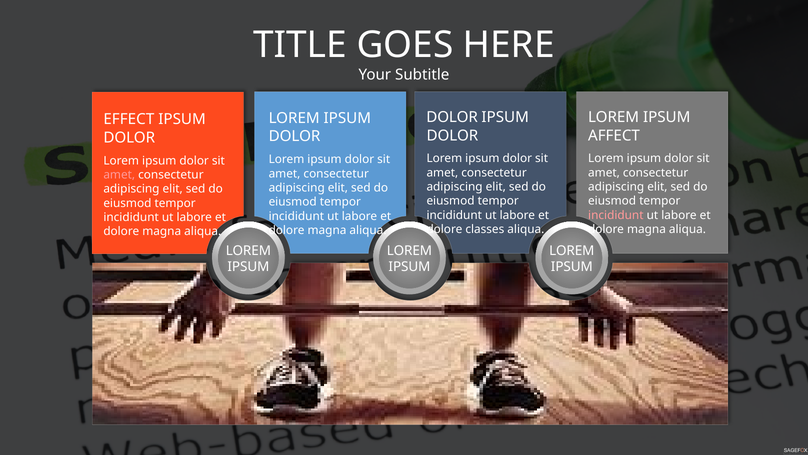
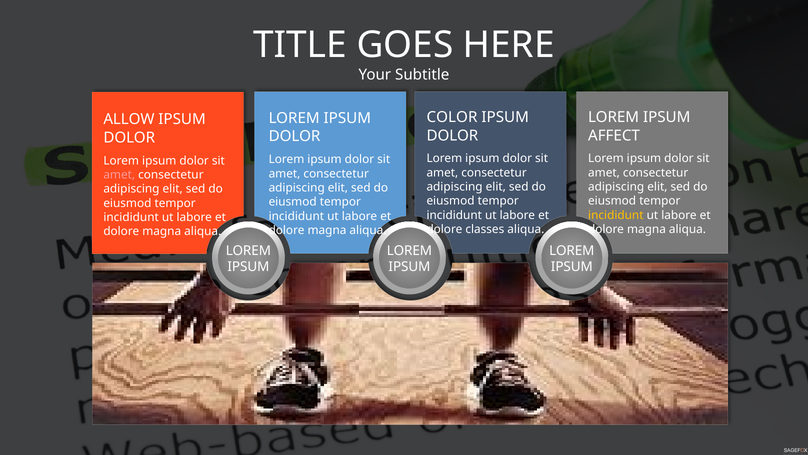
DOLOR: DOLOR -> COLOR (452, 117)
EFFECT: EFFECT -> ALLOW (129, 119)
incididunt colour: pink -> yellow (616, 215)
